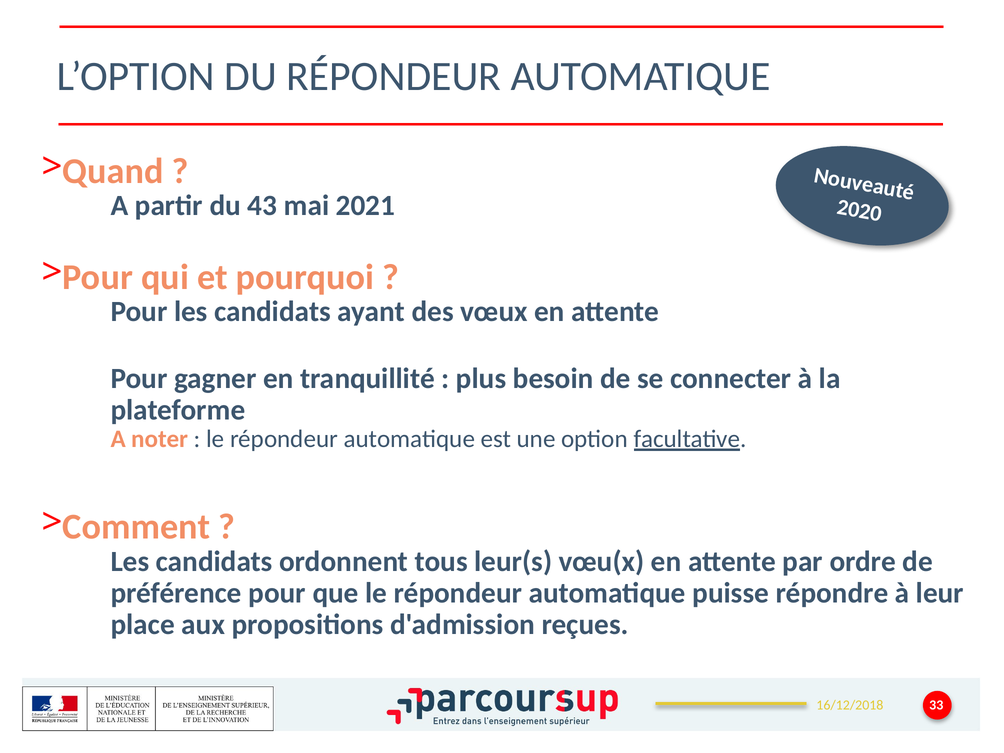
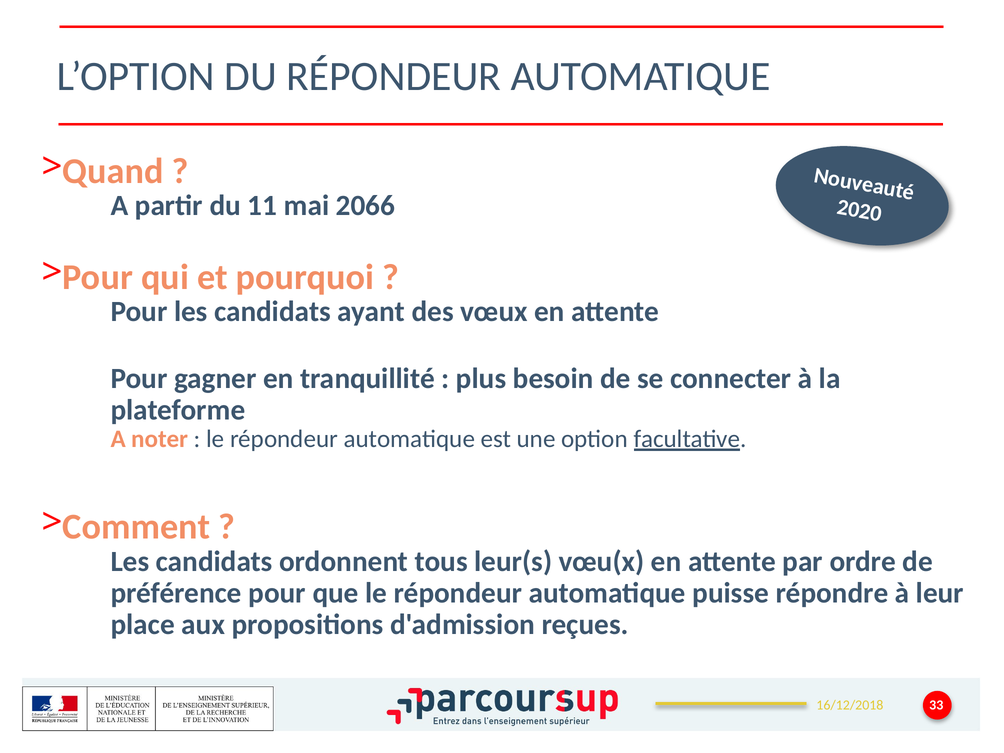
43: 43 -> 11 (262, 206)
2021: 2021 -> 2066 (365, 206)
